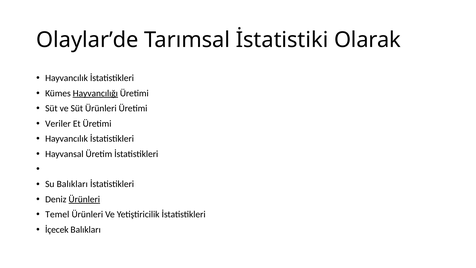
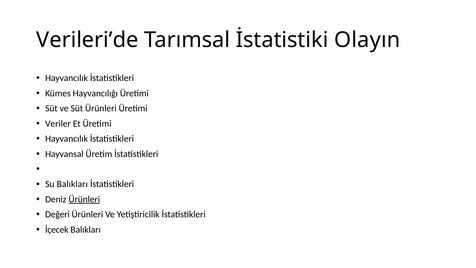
Olaylar’de: Olaylar’de -> Verileri’de (87, 40)
Olarak: Olarak -> Olayın (367, 40)
Hayvancılığı underline: present -> none (95, 93)
Temel: Temel -> Değeri (57, 214)
